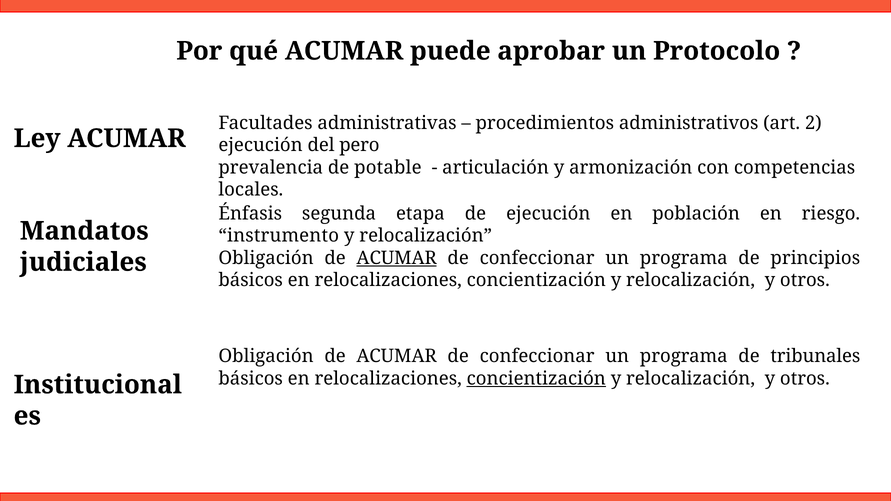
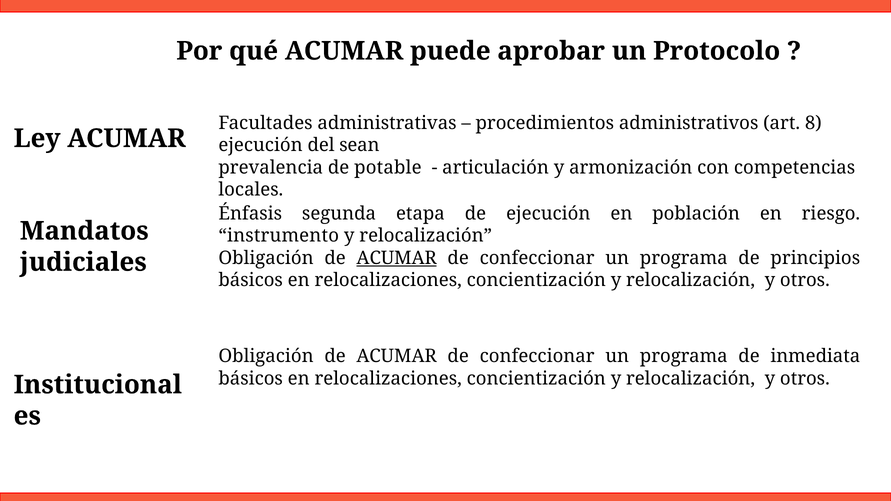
2: 2 -> 8 (813, 123)
pero: pero -> sean (359, 145)
tribunales: tribunales -> inmediata (815, 356)
concientización underline: present -> none (536, 379)
